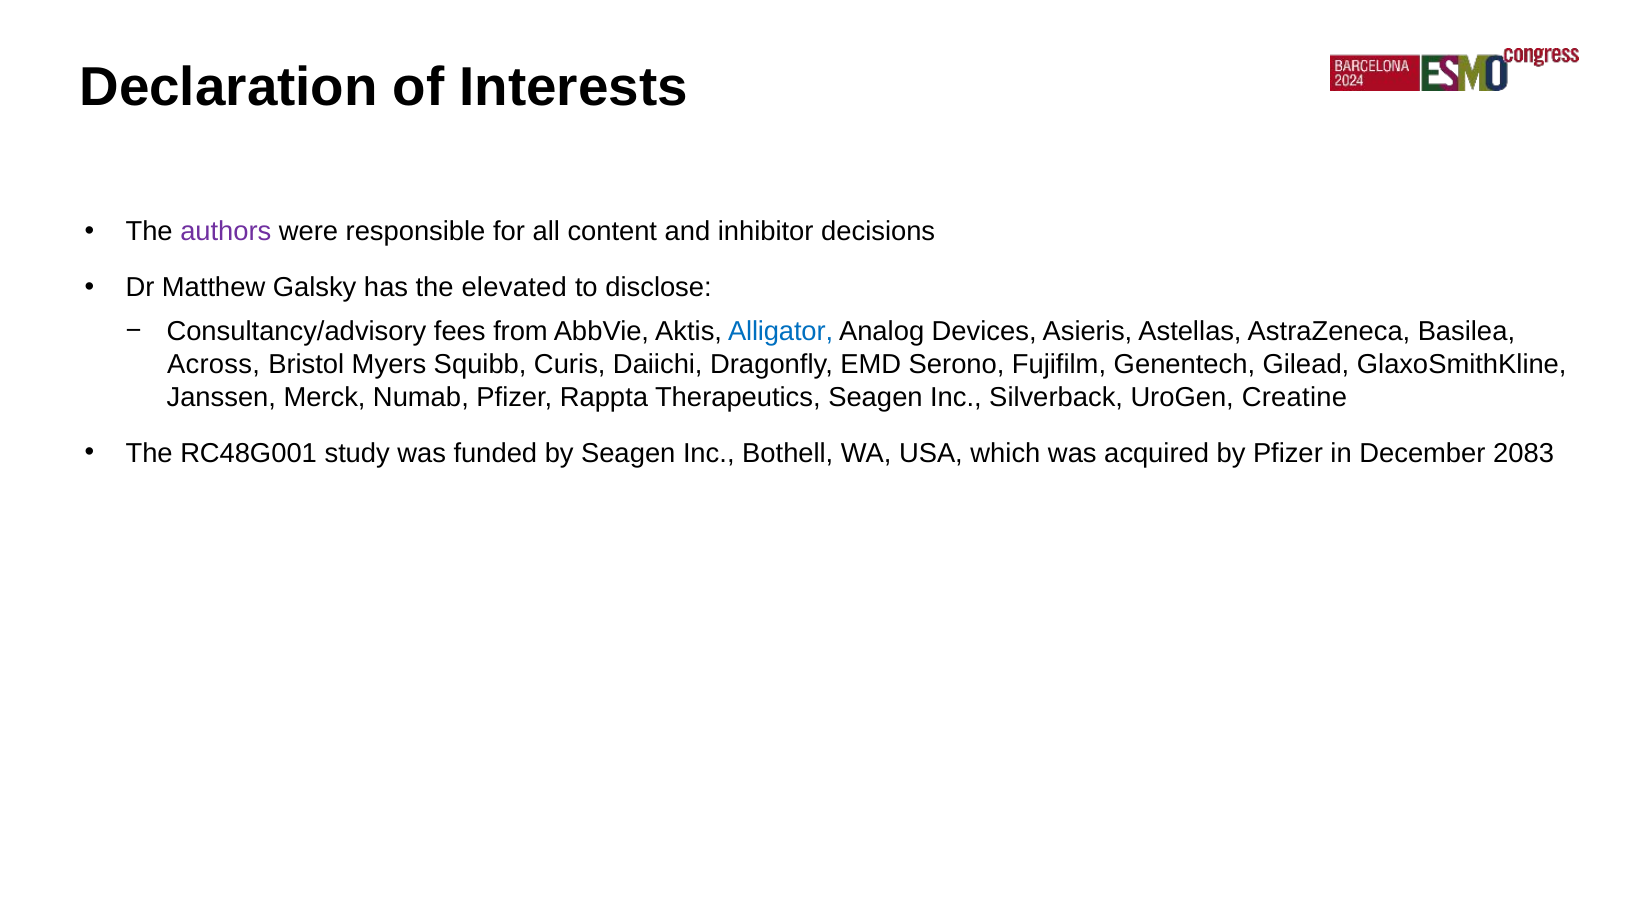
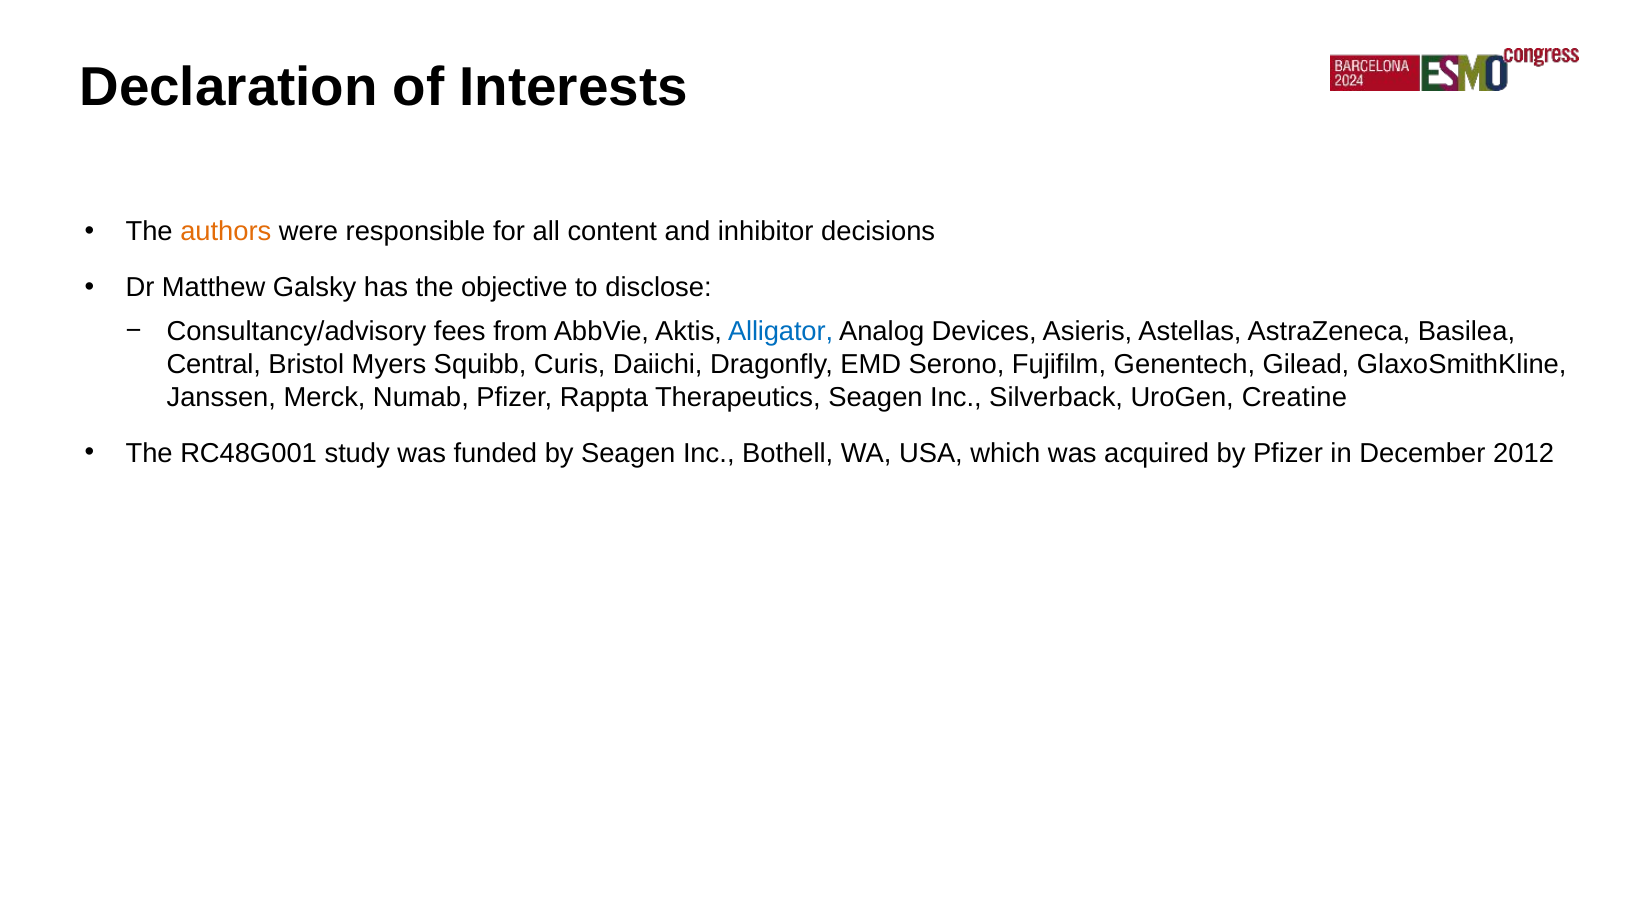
authors colour: purple -> orange (226, 232)
elevated: elevated -> objective (514, 288)
Across: Across -> Central (214, 365)
2083: 2083 -> 2012 (1524, 453)
